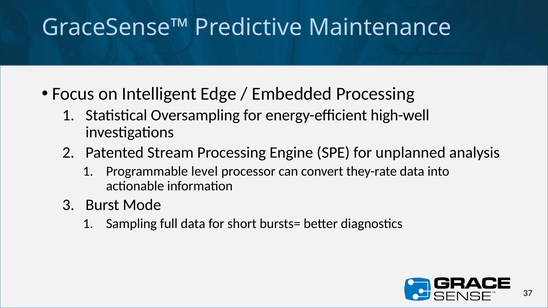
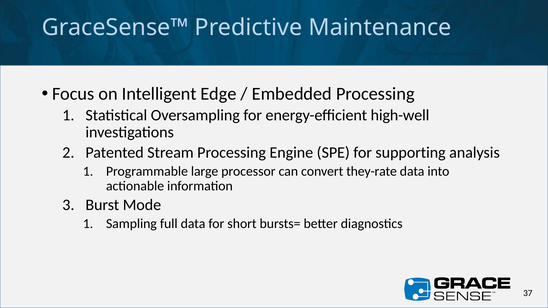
unplanned: unplanned -> supporting (411, 153)
level: level -> large (205, 171)
